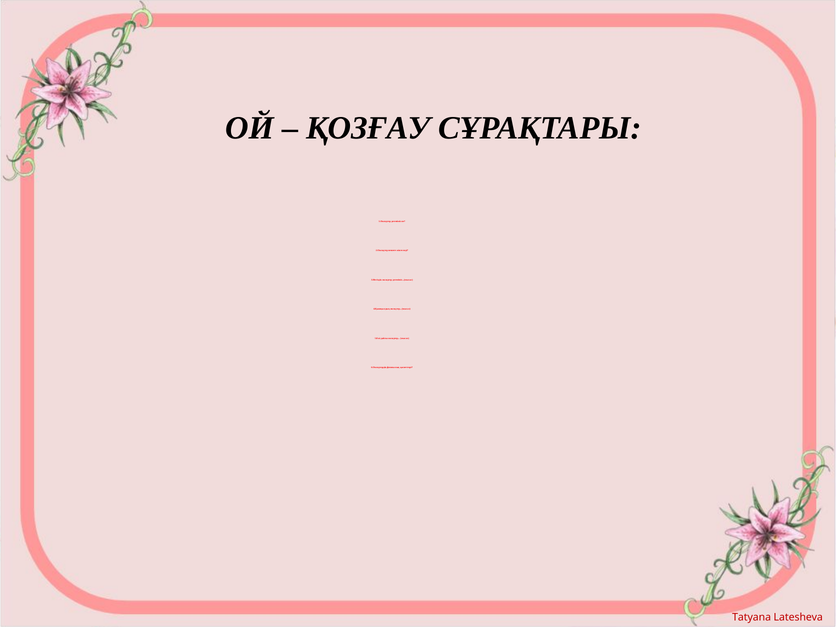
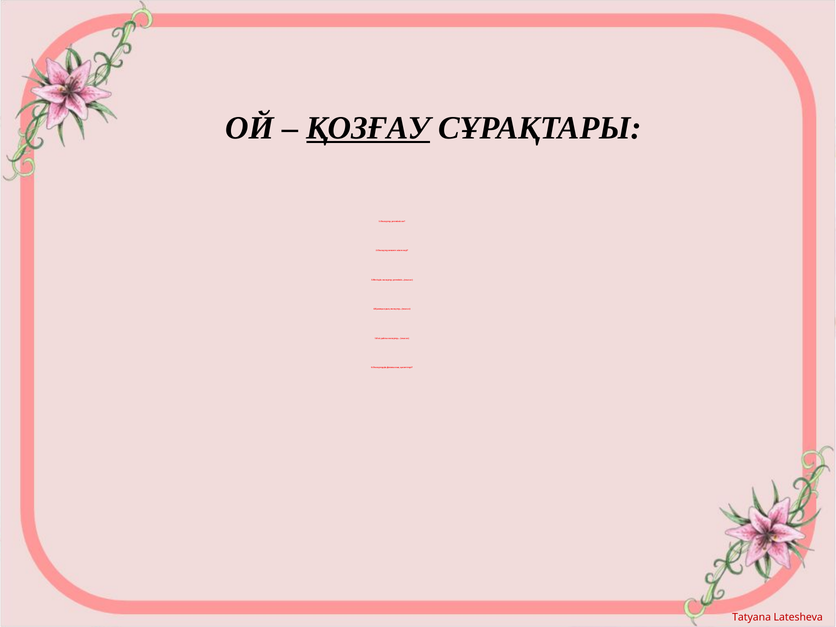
ҚОЗҒАУ underline: none -> present (368, 128)
